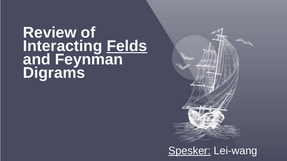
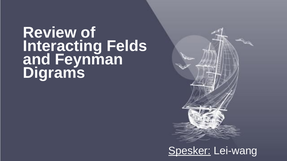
Felds underline: present -> none (127, 46)
